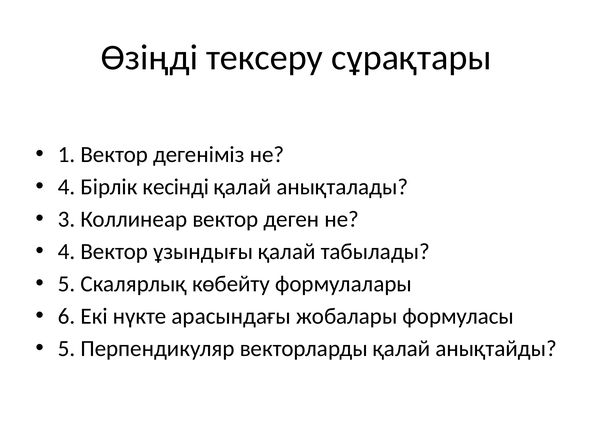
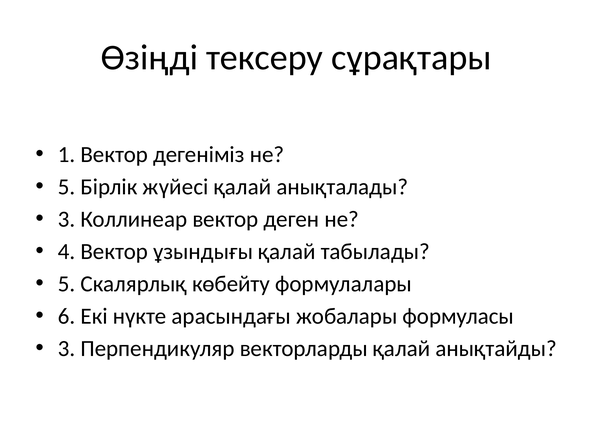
4: 4 -> 5 (67, 187)
кесінді: кесінді -> жүйесі (176, 187)
5: 5 -> 3 (67, 348)
